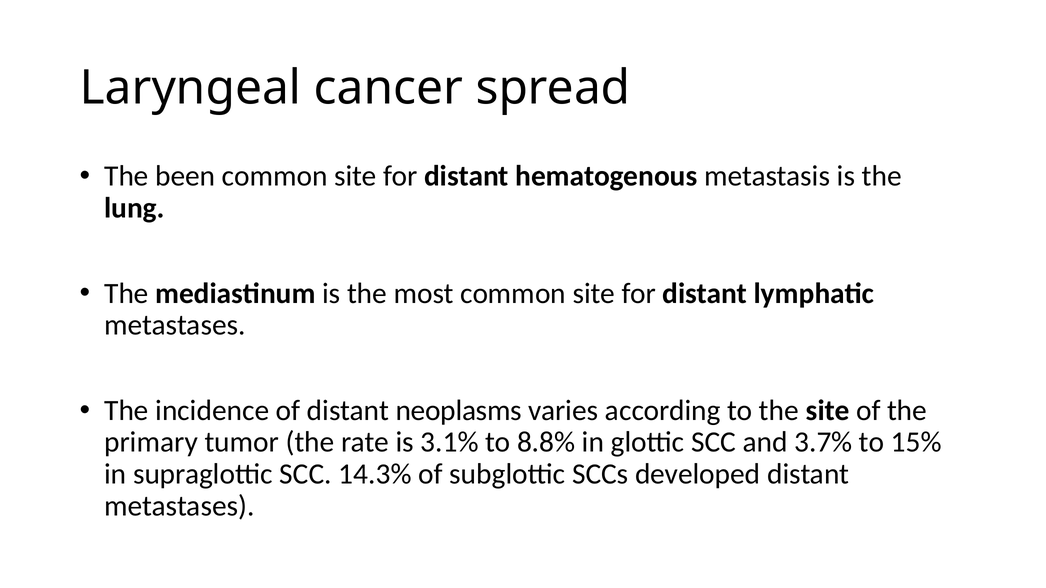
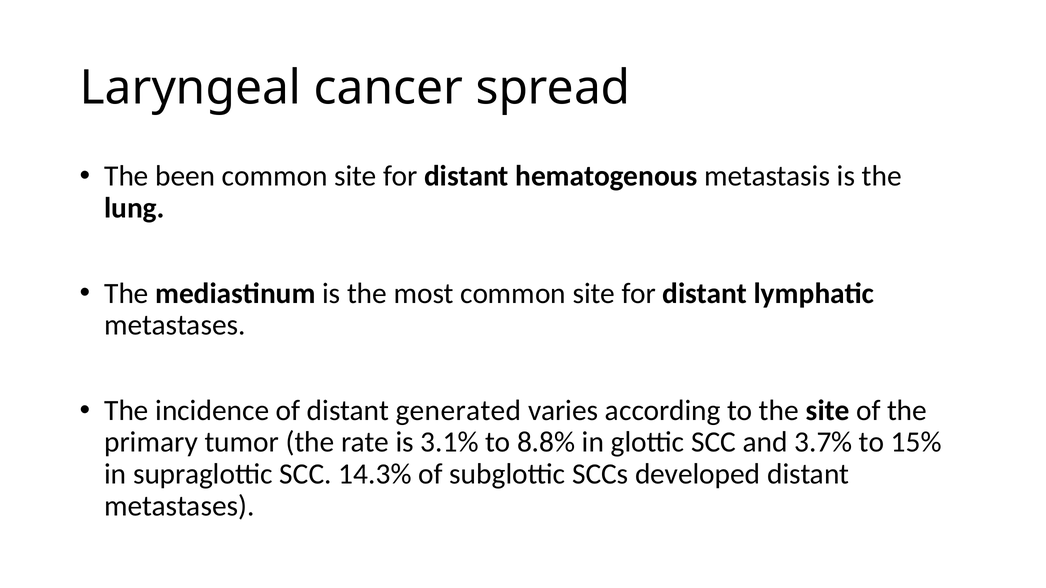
neoplasms: neoplasms -> generated (458, 411)
